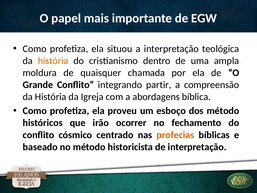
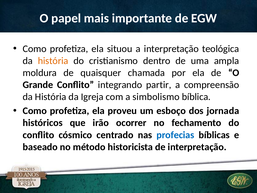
abordagens: abordagens -> simbolismo (156, 97)
dos método: método -> jornada (223, 111)
profecias colour: orange -> blue (175, 135)
